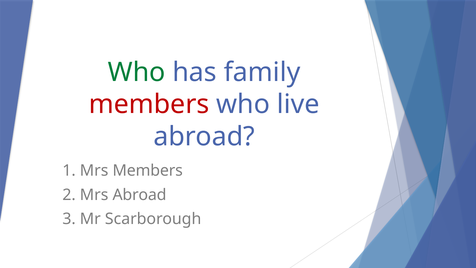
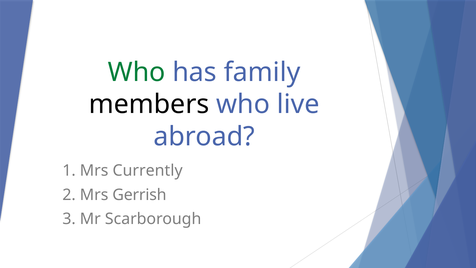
members colour: red -> black (149, 104)
Mrs Members: Members -> Currently (148, 171)
Mrs Abroad: Abroad -> Gerrish (139, 195)
